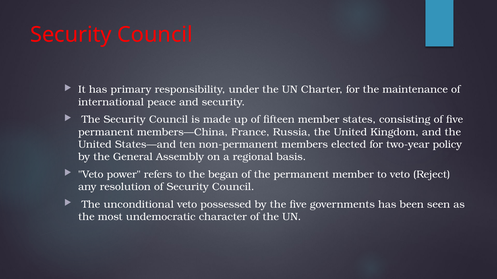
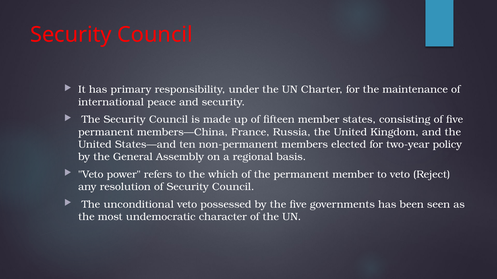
began: began -> which (223, 175)
